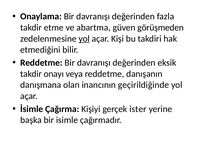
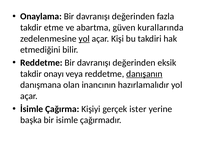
görüşmeden: görüşmeden -> kurallarında (161, 28)
danışanın underline: none -> present (144, 74)
geçirildiğinde: geçirildiğinde -> hazırlamalıdır (144, 85)
